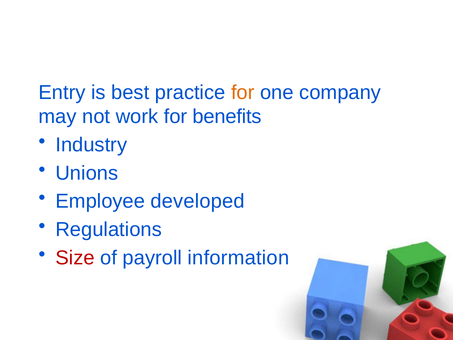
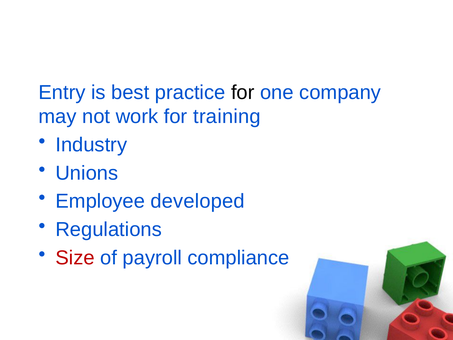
for colour: orange -> black (243, 92)
benefits: benefits -> training (227, 117)
information: information -> compliance (239, 258)
